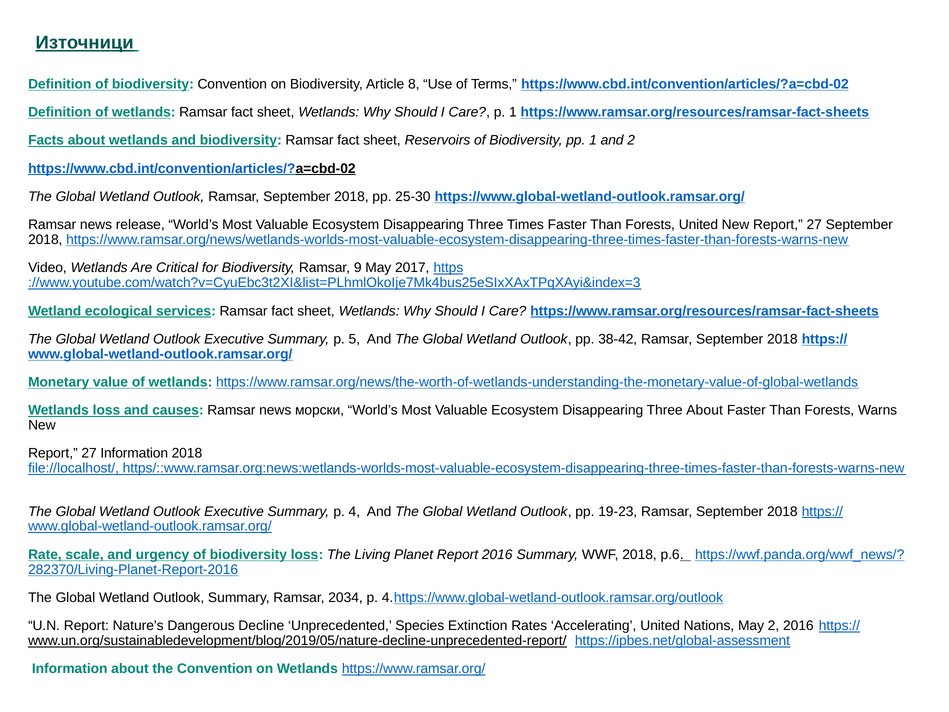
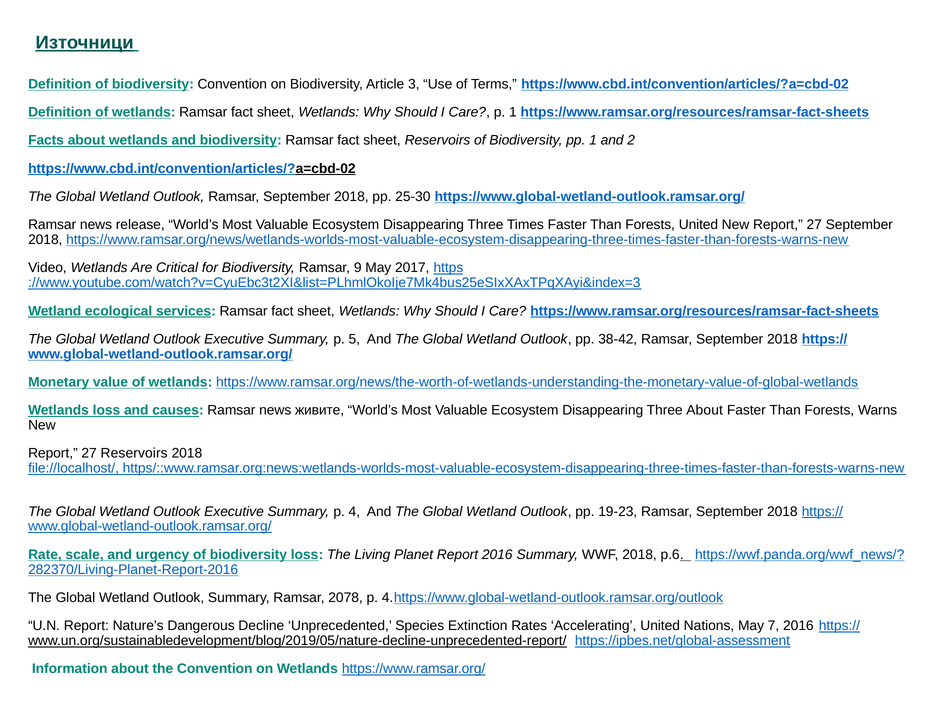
8: 8 -> 3 (414, 84)
морски: морски -> живите (320, 410)
27 Information: Information -> Reservoirs (134, 453)
2034: 2034 -> 2078 (346, 597)
May 2: 2 -> 7 (774, 626)
